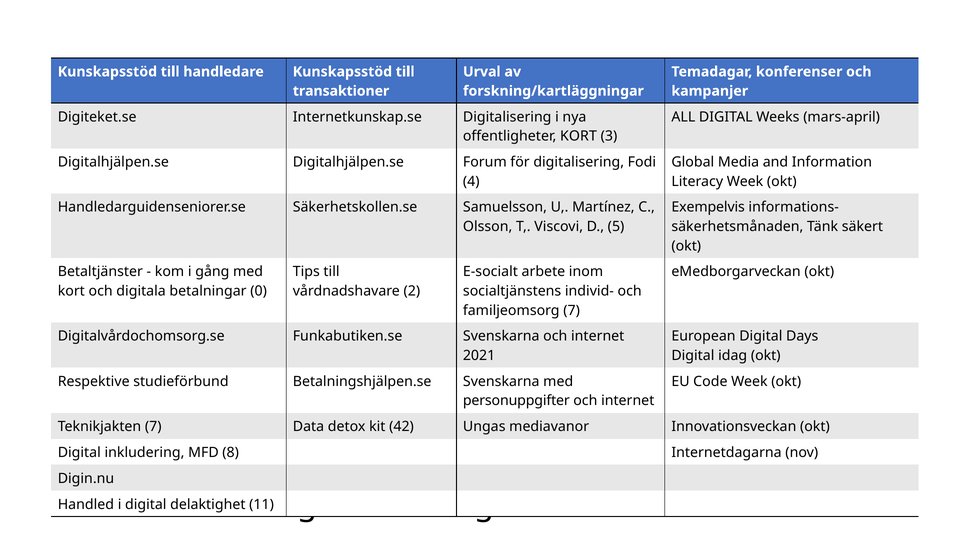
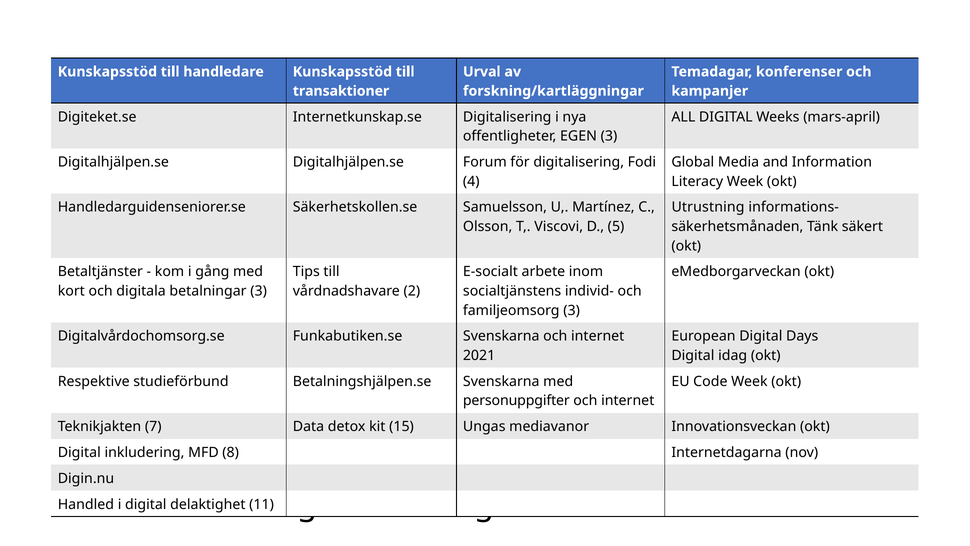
offentligheter KORT: KORT -> EGEN (578, 136)
Exempelvis: Exempelvis -> Utrustning (708, 207)
betalningar 0: 0 -> 3 (259, 291)
familjeomsorg 7: 7 -> 3 (572, 310)
42: 42 -> 15 (402, 426)
